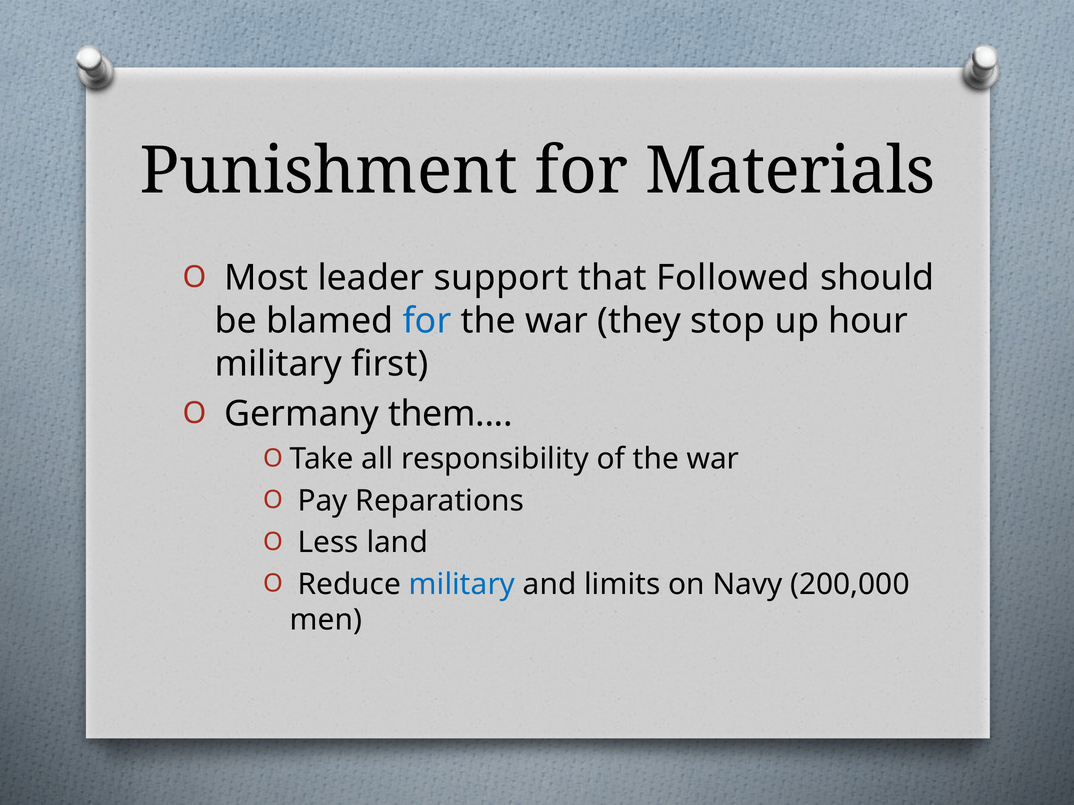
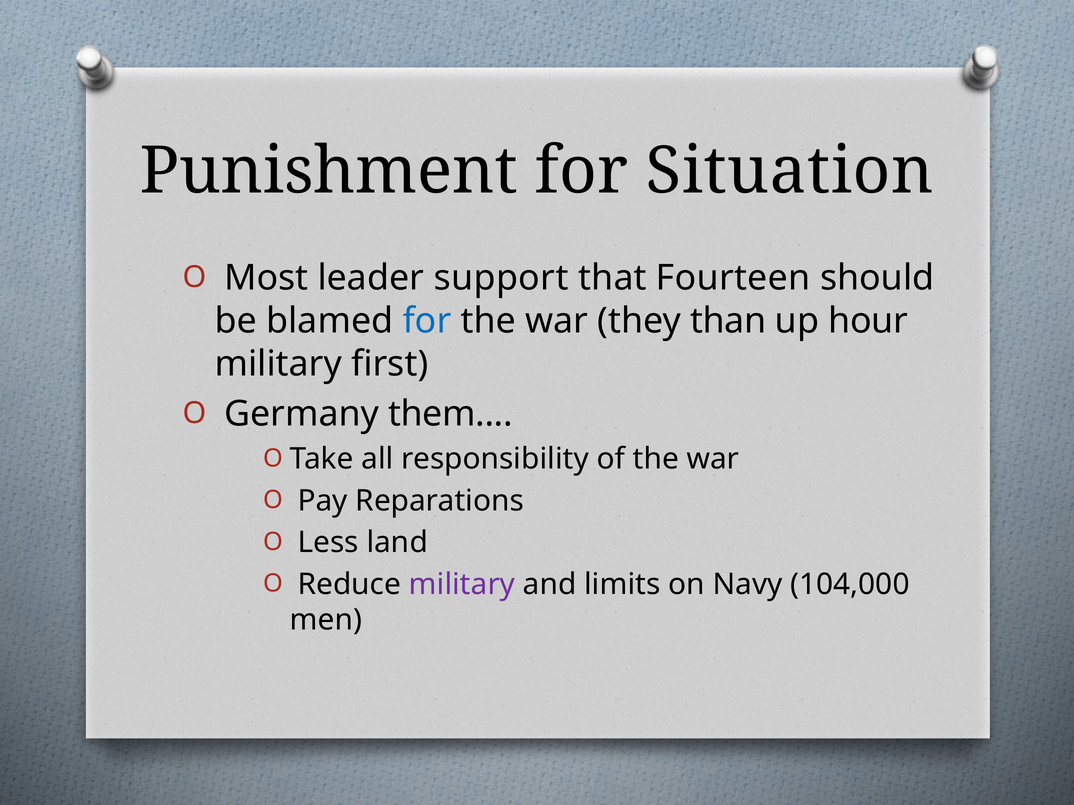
Materials: Materials -> Situation (790, 171)
Followed: Followed -> Fourteen (733, 278)
stop: stop -> than (728, 321)
military colour: blue -> purple (462, 585)
200,000: 200,000 -> 104,000 (850, 585)
